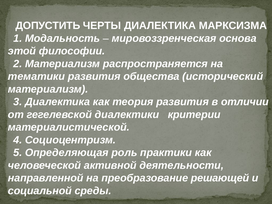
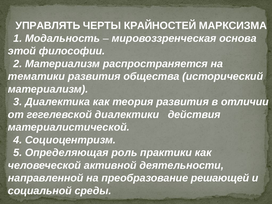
ДОПУСТИТЬ: ДОПУСТИТЬ -> УПРАВЛЯТЬ (48, 26)
ЧЕРТЫ ДИАЛЕКТИКА: ДИАЛЕКТИКА -> КРАЙНОСТЕЙ (160, 26)
критерии: критерии -> действия (194, 115)
